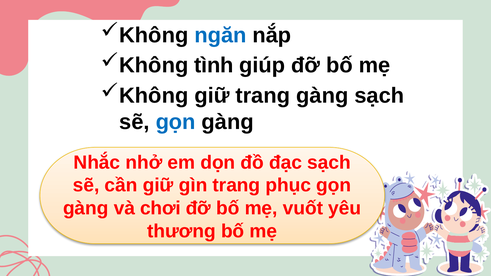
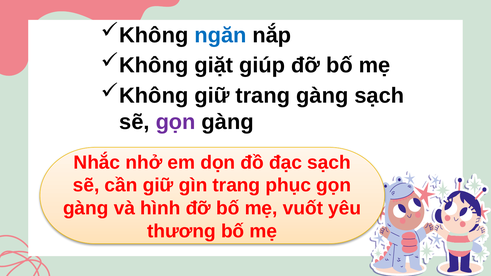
tình: tình -> giặt (214, 66)
gọn colour: blue -> purple (176, 122)
chơi: chơi -> hình (160, 208)
